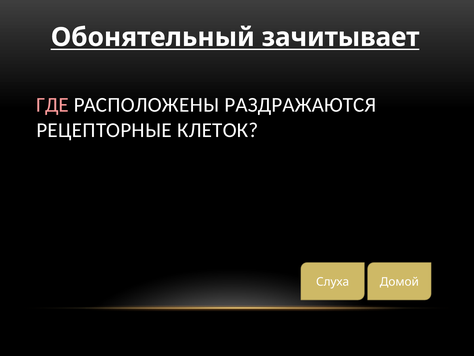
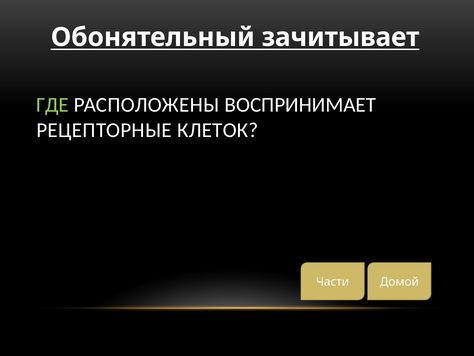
ГДЕ colour: pink -> light green (53, 105)
РАЗДРАЖАЮТСЯ: РАЗДРАЖАЮТСЯ -> ВОСПРИНИМАЕТ (300, 105)
Слуха: Слуха -> Части (333, 282)
